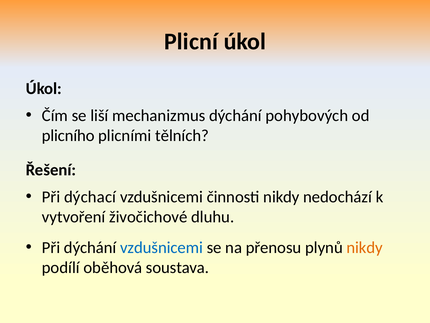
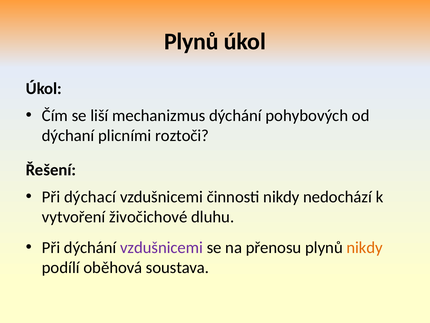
Plicní: Plicní -> Plynů (191, 41)
plicního: plicního -> dýchaní (68, 136)
tělních: tělních -> roztoči (182, 136)
vzdušnicemi colour: blue -> purple (162, 247)
